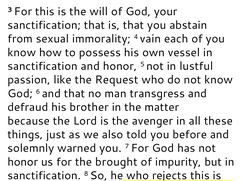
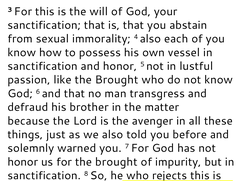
4 vain: vain -> also (150, 39)
like the Request: Request -> Brought (117, 80)
